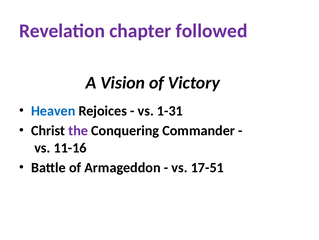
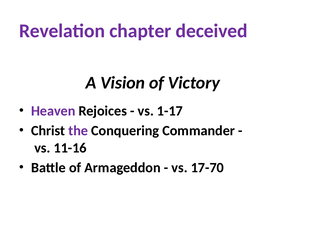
followed: followed -> deceived (212, 31)
Heaven colour: blue -> purple (53, 110)
1-31: 1-31 -> 1-17 (170, 110)
17-51: 17-51 -> 17-70 (207, 167)
